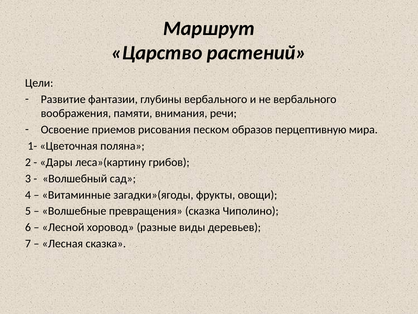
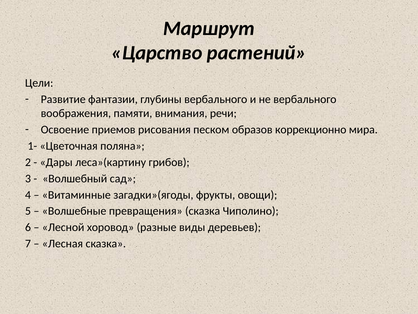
перцептивную: перцептивную -> коррекционно (311, 129)
